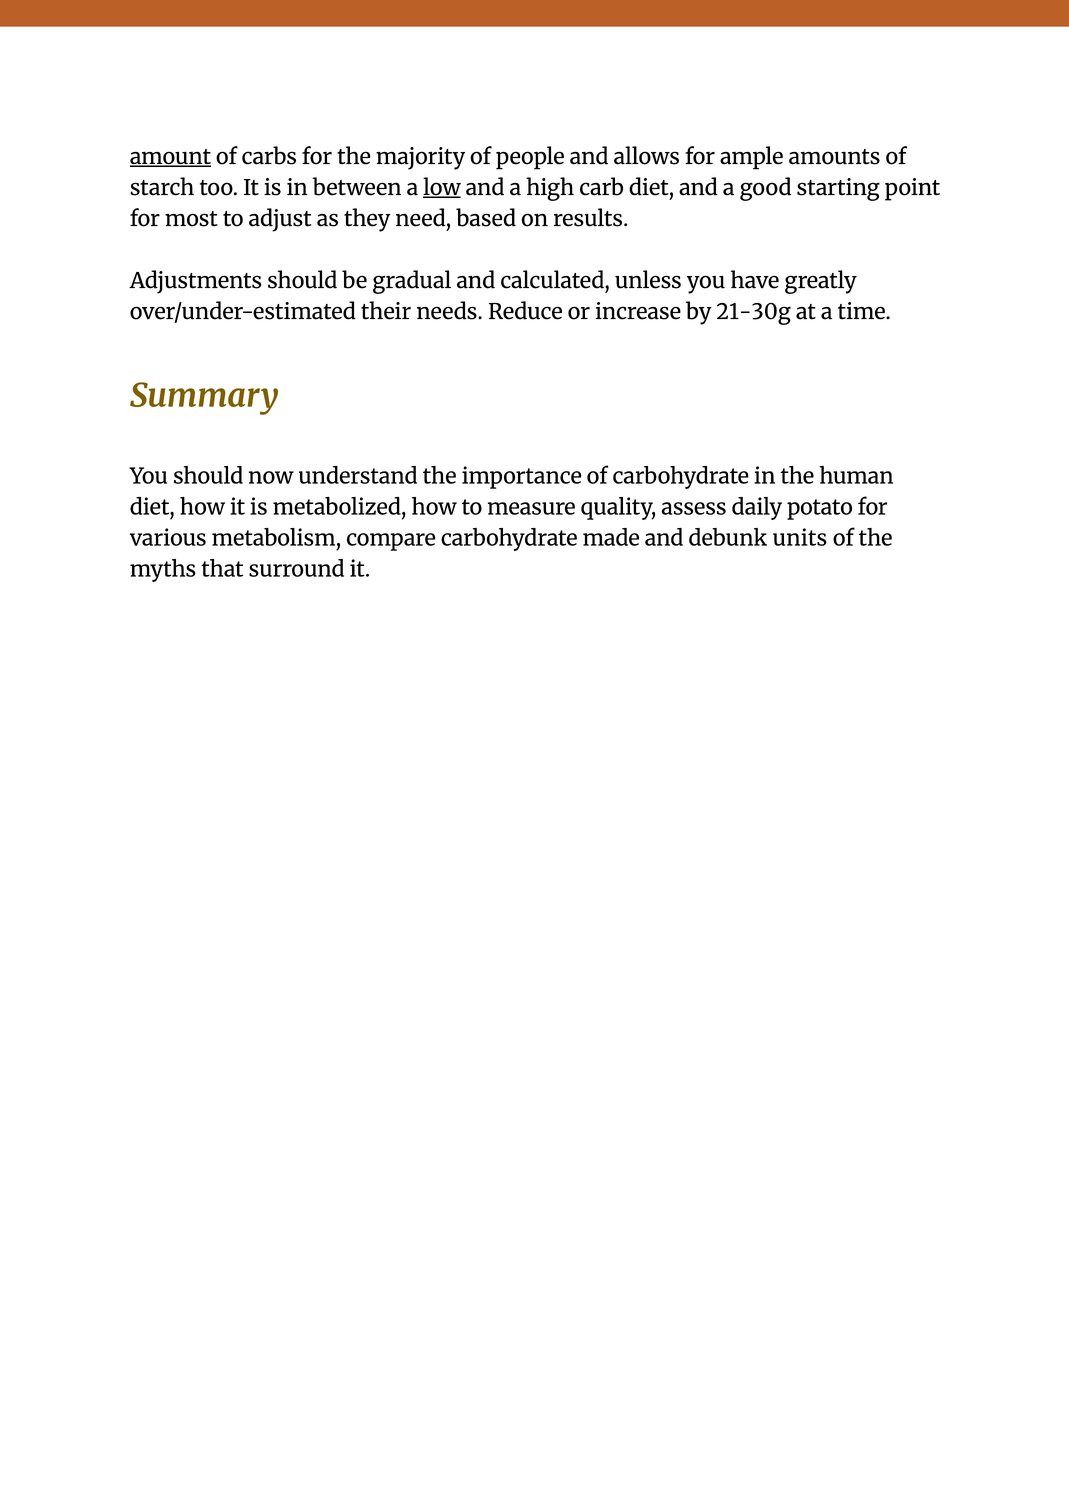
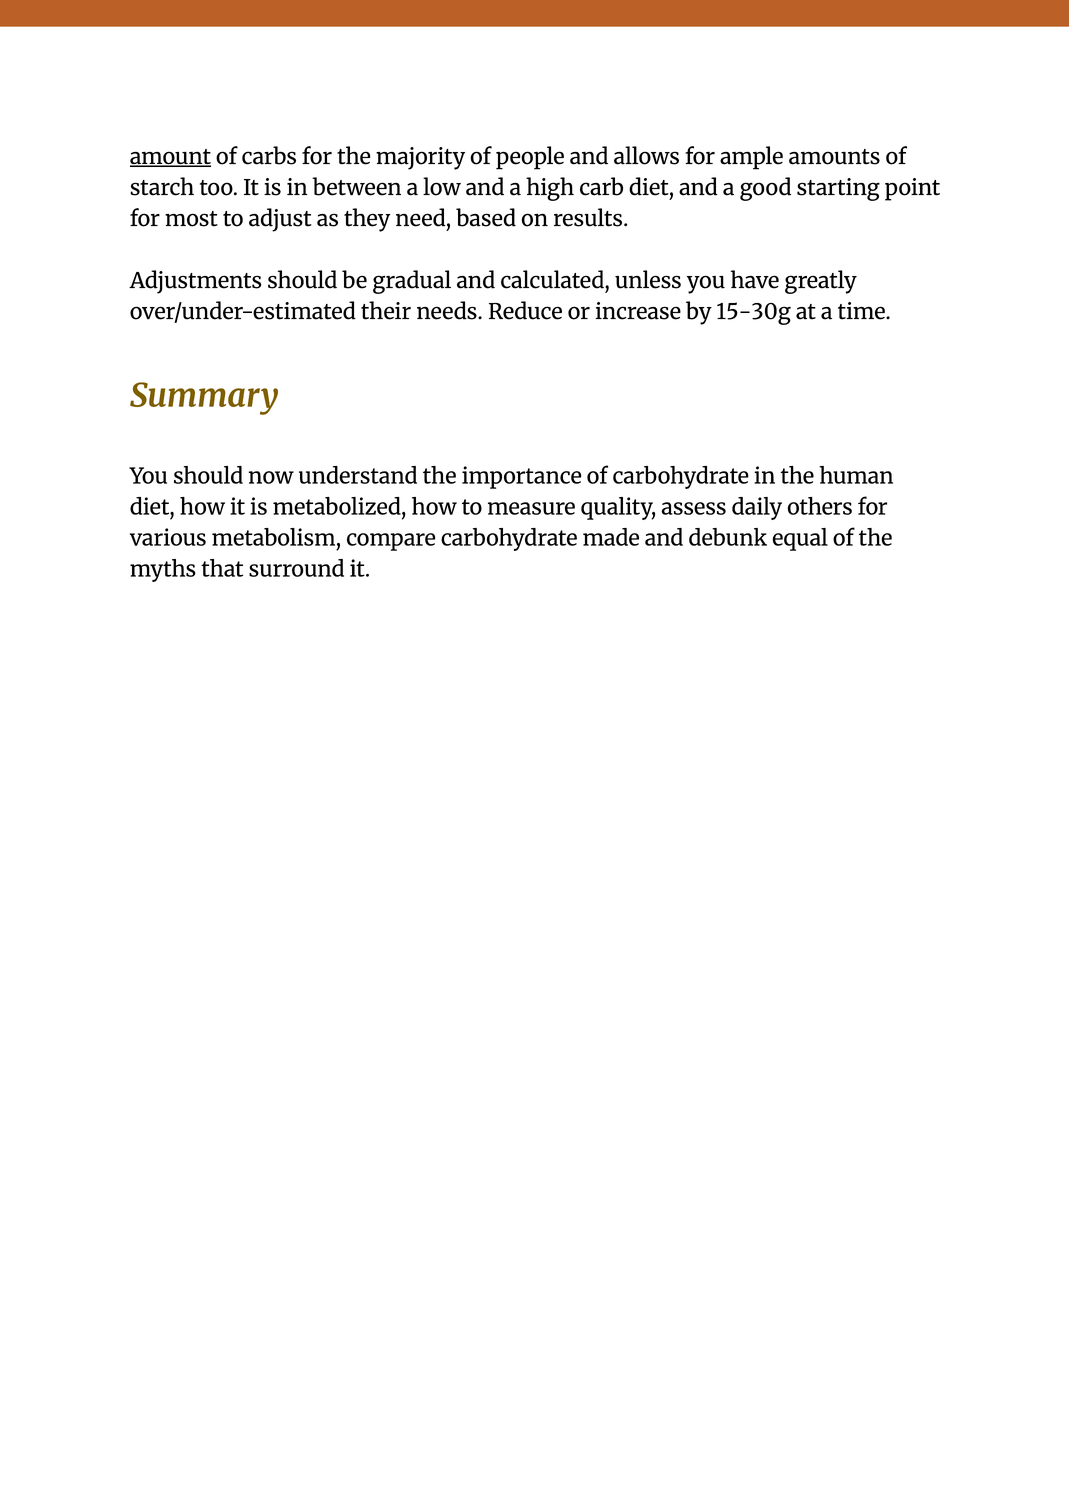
low underline: present -> none (442, 188)
21-30g: 21-30g -> 15-30g (754, 312)
potato: potato -> others (820, 507)
units: units -> equal (800, 538)
